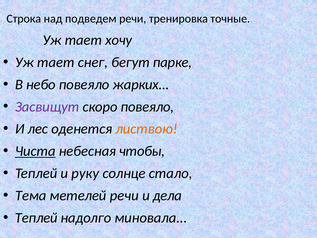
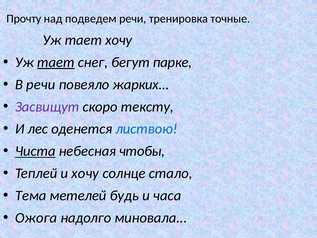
Строка: Строка -> Прочту (24, 19)
тает underline: none -> present (56, 62)
В небо: небо -> речи (41, 84)
скоро повеяло: повеяло -> тексту (147, 107)
листвою colour: orange -> blue (147, 129)
и руку: руку -> хочу (85, 173)
метелей речи: речи -> будь (124, 195)
дела: дела -> часа (167, 195)
Теплей: Теплей -> Ожога (36, 218)
